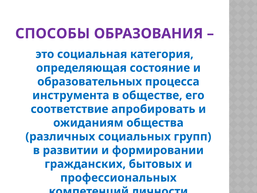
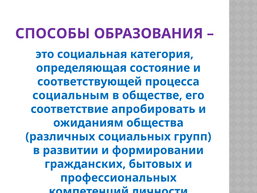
образовательных: образовательных -> соответствующей (90, 82)
инструмента: инструмента -> социальным (71, 95)
